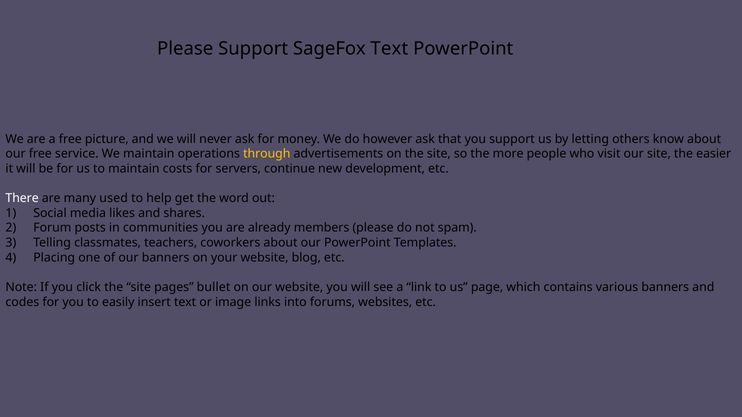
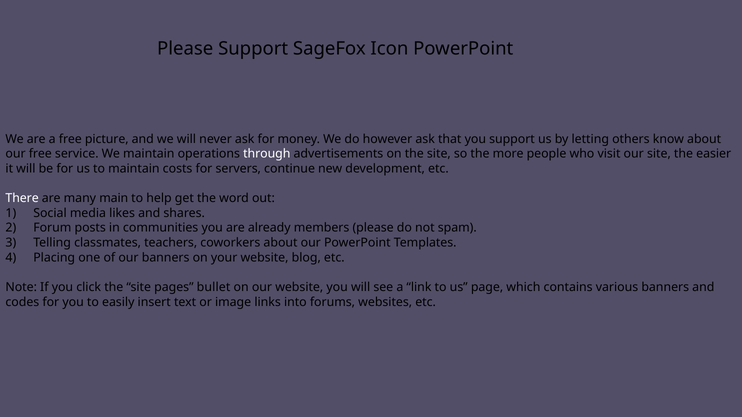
SageFox Text: Text -> Icon (389, 49)
through colour: yellow -> white (267, 154)
used: used -> main (114, 198)
